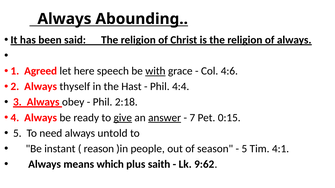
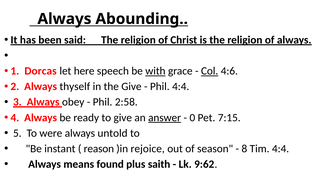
Agreed: Agreed -> Dorcas (41, 71)
Col underline: none -> present (210, 71)
the Hast: Hast -> Give (131, 87)
2:18: 2:18 -> 2:58 (126, 102)
give underline: present -> none (123, 118)
7: 7 -> 0 (192, 118)
0:15: 0:15 -> 7:15 (229, 118)
need: need -> were (51, 133)
people: people -> rejoice (148, 149)
5: 5 -> 8 (244, 149)
Tim 4:1: 4:1 -> 4:4 (281, 149)
which: which -> found (110, 165)
